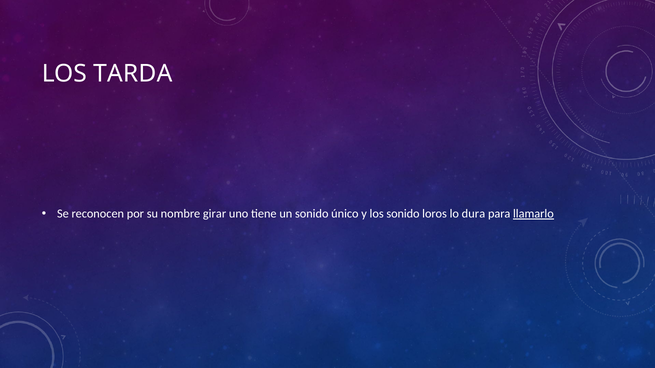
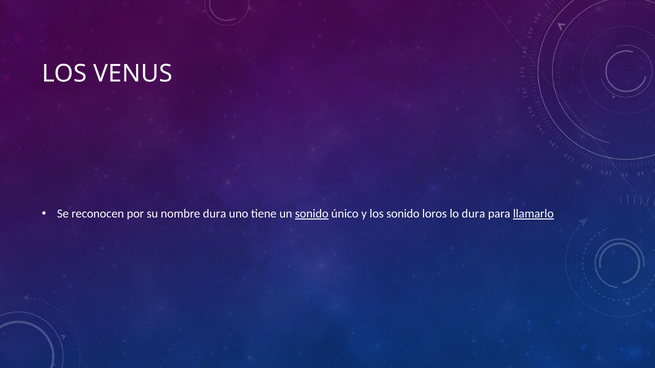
TARDA: TARDA -> VENUS (133, 74)
nombre girar: girar -> dura (215, 214)
sonido underline: none -> present (312, 214)
